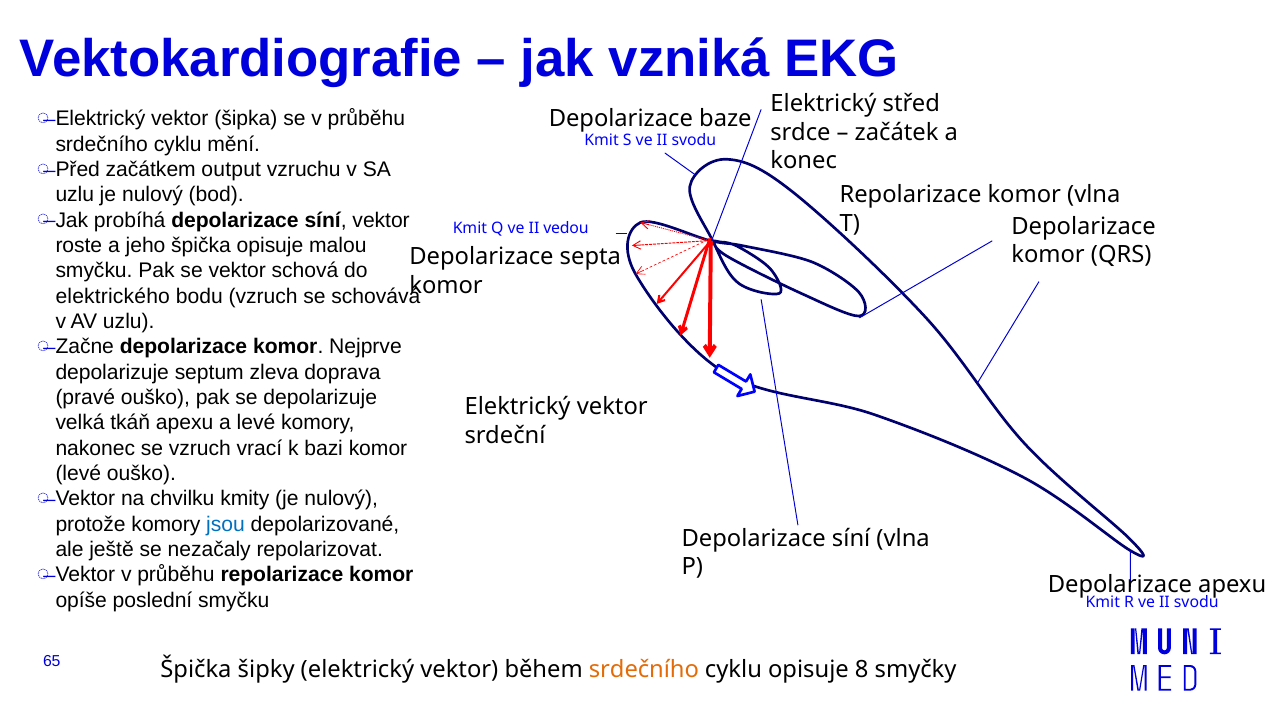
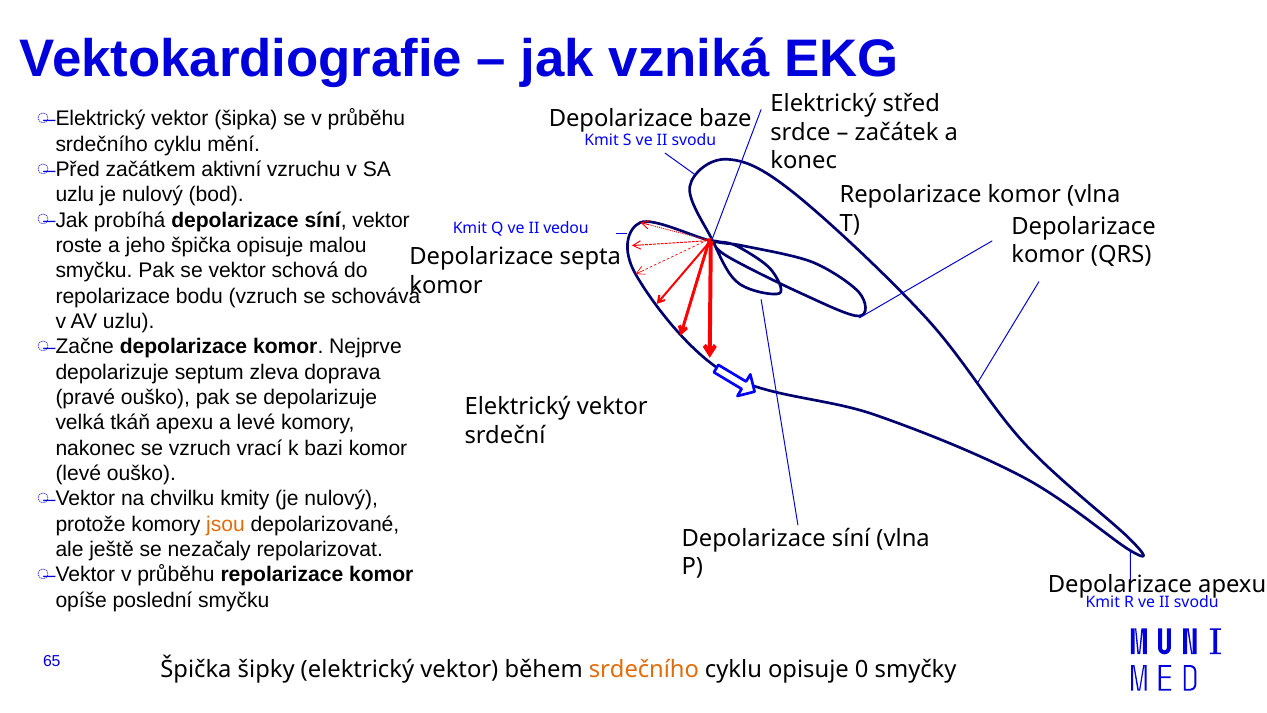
output: output -> aktivní (231, 169)
elektrického: elektrického -> repolarizace (113, 296)
jsou colour: blue -> orange (226, 524)
8: 8 -> 0 (862, 669)
